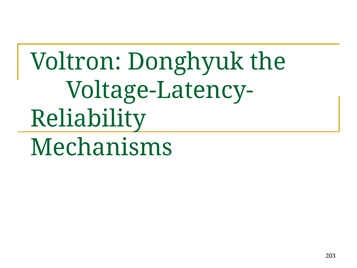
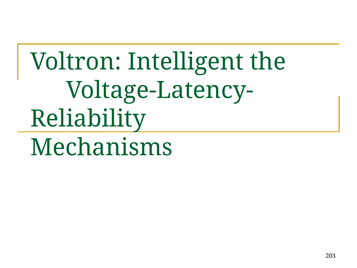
Donghyuk: Donghyuk -> Intelligent (186, 62)
